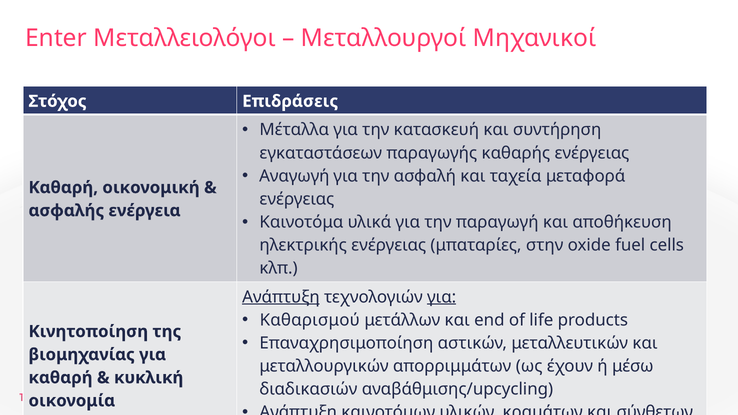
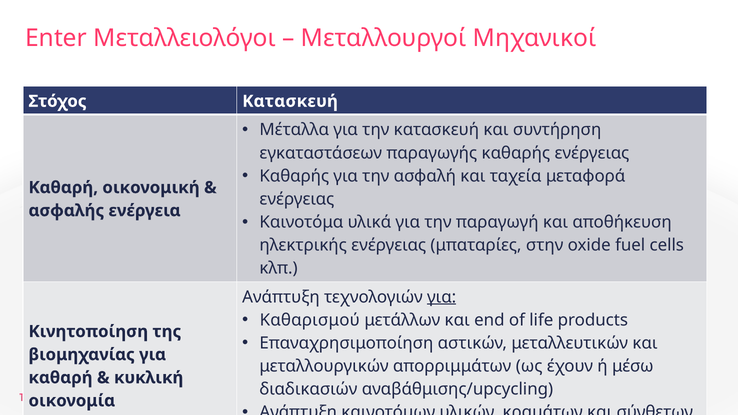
Στόχος Επιδράσεις: Επιδράσεις -> Κατασκευή (290, 101)
Αναγωγή: Αναγωγή -> Καθαρής (294, 176)
Ανάπτυξη underline: present -> none (281, 297)
